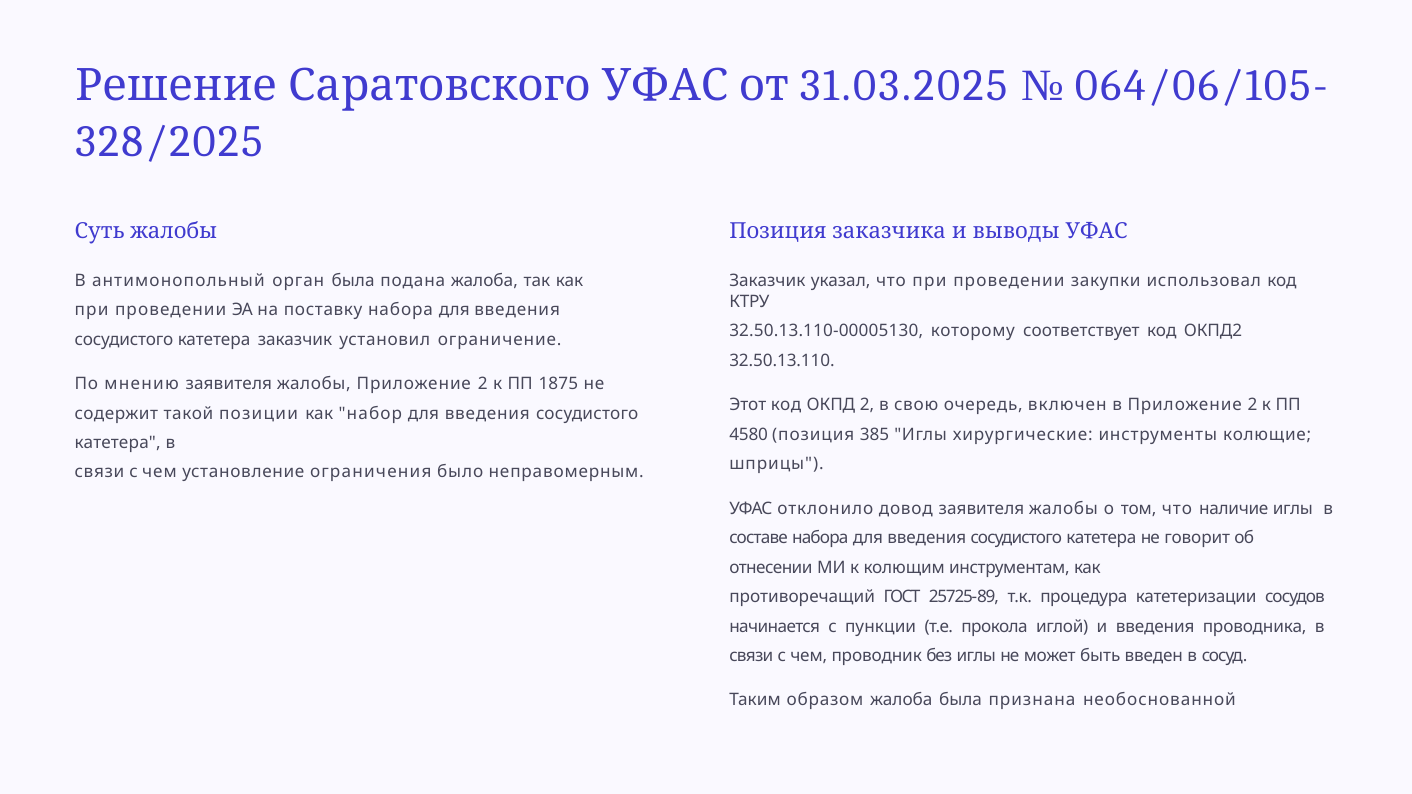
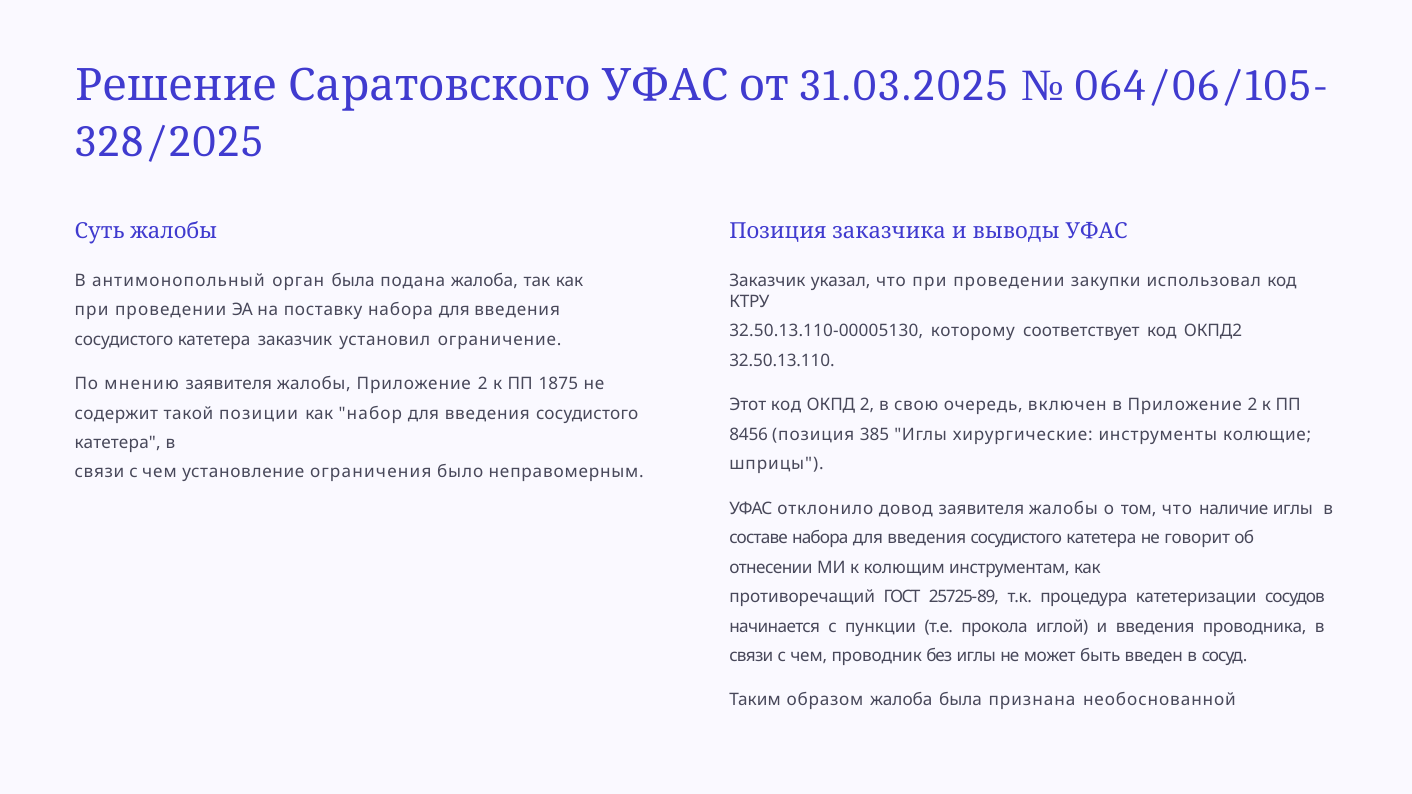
4580: 4580 -> 8456 (749, 435)
